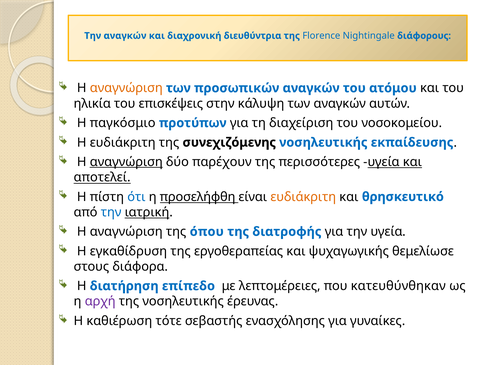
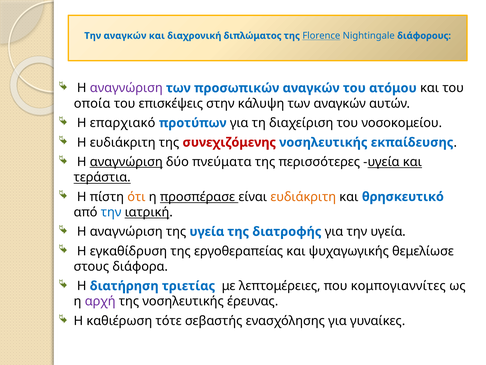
διευθύντρια: διευθύντρια -> διπλώματος (253, 36)
Florence underline: none -> present (321, 36)
αναγνώριση colour: orange -> purple (126, 88)
ηλικία: ηλικία -> οποία (92, 103)
παγκόσμιο: παγκόσμιο -> επαρχιακό (123, 123)
συνεχιζόμενης colour: black -> red (229, 142)
παρέχουν: παρέχουν -> πνεύματα (222, 162)
αποτελεί: αποτελεί -> τεράστια (102, 177)
ότι colour: blue -> orange (136, 197)
προσελήφθη: προσελήφθη -> προσπέρασε (198, 197)
της όπου: όπου -> υγεία (207, 231)
επίπεδο: επίπεδο -> τριετίας (189, 286)
κατευθύνθηκαν: κατευθύνθηκαν -> κομπογιαννίτες (398, 286)
